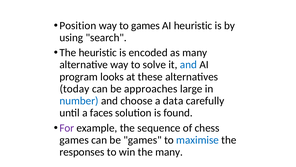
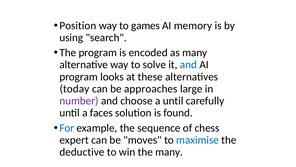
AI heuristic: heuristic -> memory (193, 25)
The heuristic: heuristic -> program (98, 53)
number colour: blue -> purple (79, 100)
a data: data -> until (173, 100)
For colour: purple -> blue (67, 128)
games: games -> expert (74, 140)
be games: games -> moves (143, 140)
responses: responses -> deductive (82, 152)
